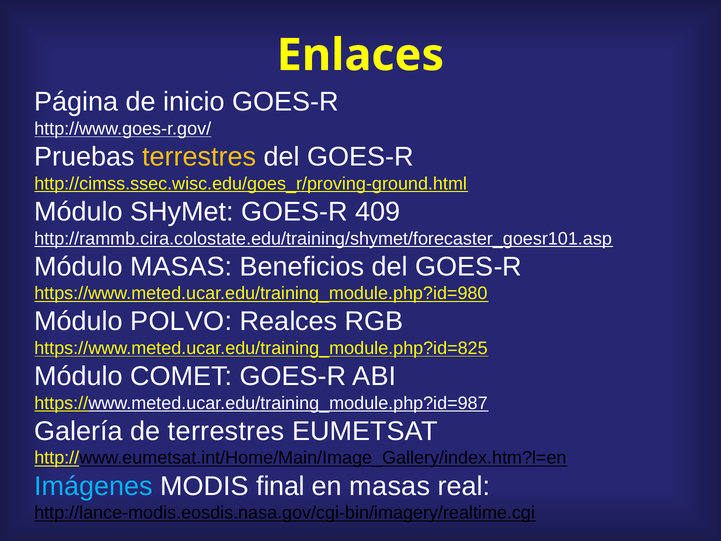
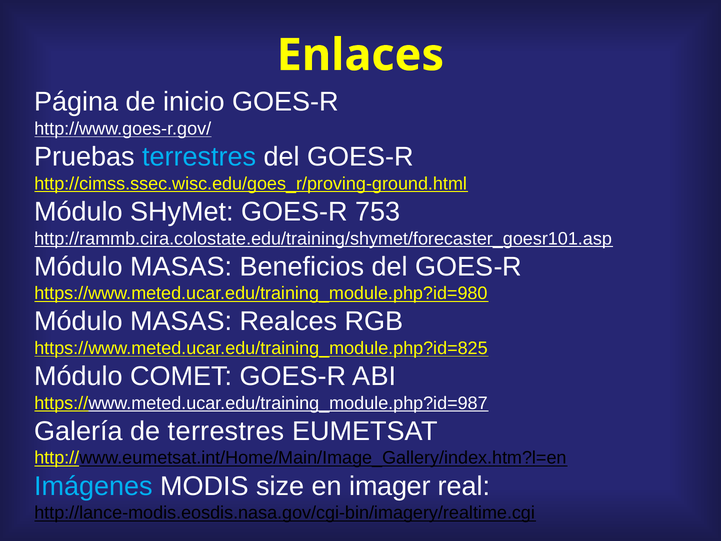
terrestres colour: yellow -> light blue (199, 157)
409: 409 -> 753 (378, 212)
POLVO: POLVO -> MASAS (181, 321)
final: final -> size (280, 486)
en masas: masas -> imager (390, 486)
